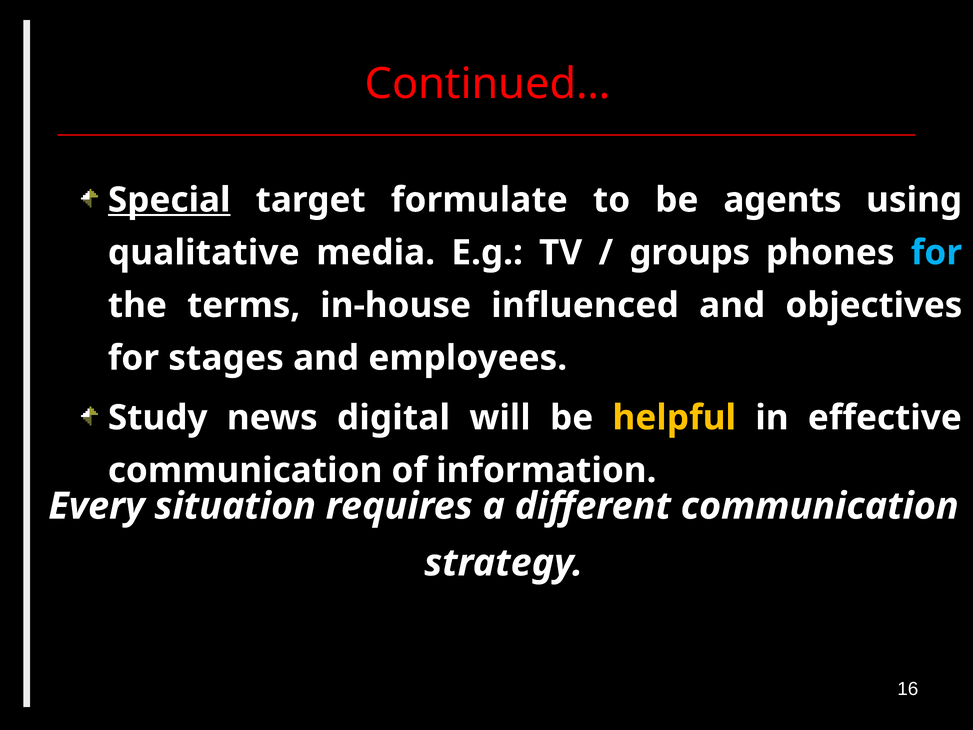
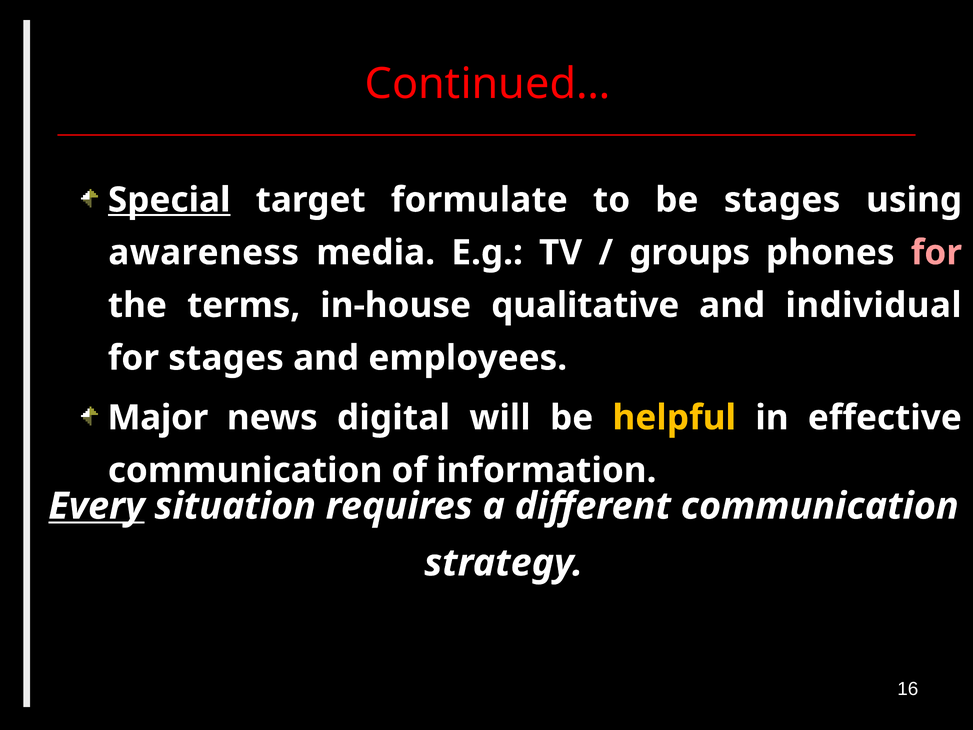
be agents: agents -> stages (782, 200)
qualitative: qualitative -> awareness (204, 253)
for colour: light blue -> pink (936, 253)
influenced: influenced -> qualitative (585, 305)
objectives: objectives -> individual (874, 305)
Study: Study -> Major (158, 418)
Every underline: none -> present (96, 506)
